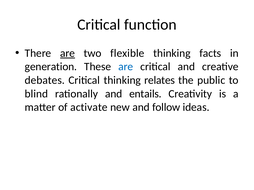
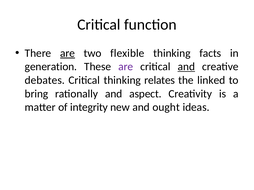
are colour: blue -> purple (126, 67)
and underline: none -> present (186, 67)
public: public -> linked (211, 80)
blind: blind -> bring (36, 94)
entails: entails -> aspect (145, 94)
activate: activate -> integrity (89, 108)
follow: follow -> ought (166, 108)
